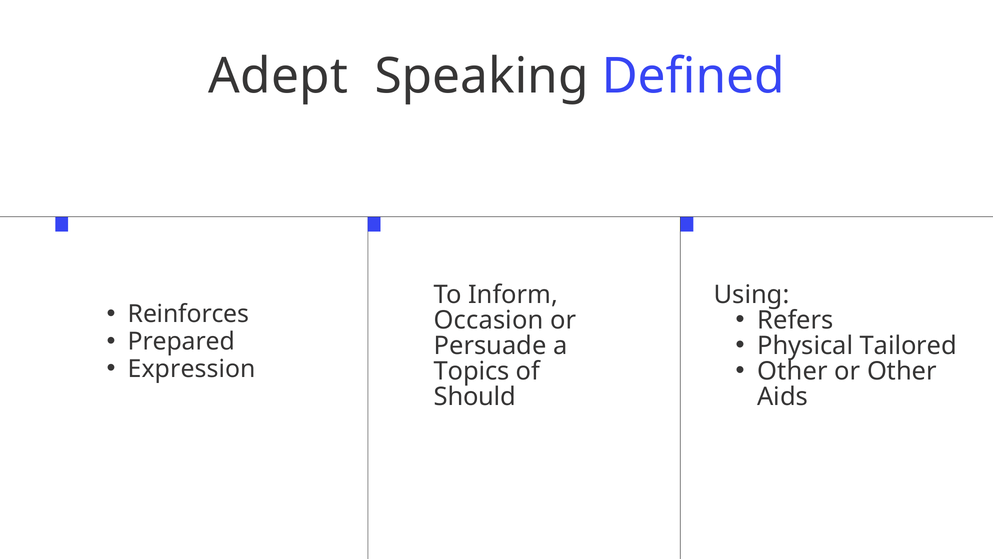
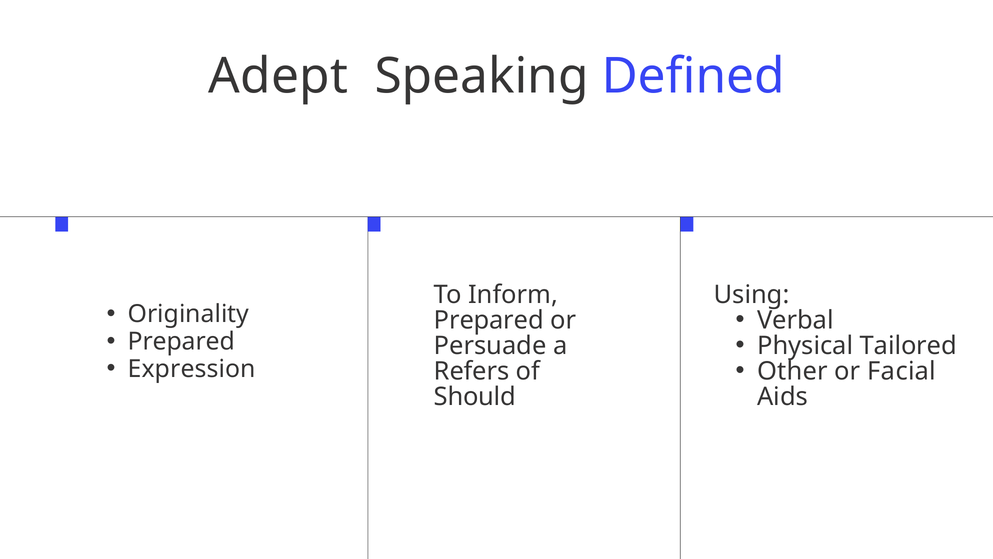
Reinforces: Reinforces -> Originality (188, 314)
Refers: Refers -> Verbal (795, 320)
Occasion: Occasion -> Prepared (489, 320)
or Other: Other -> Facial (902, 371)
Topics: Topics -> Refers (472, 371)
